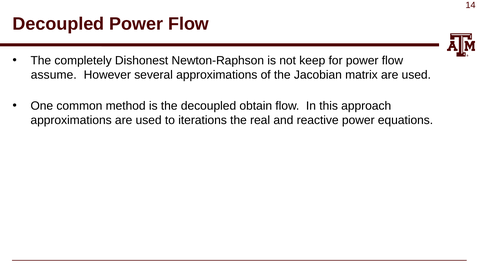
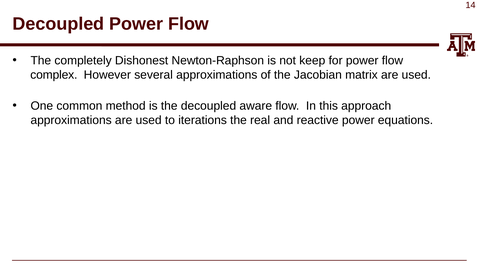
assume: assume -> complex (54, 75)
obtain: obtain -> aware (256, 106)
